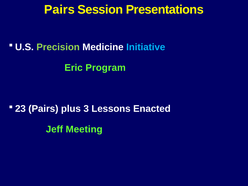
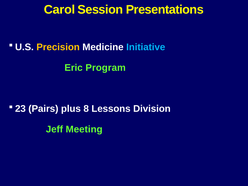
Pairs: Pairs -> Carol (60, 10)
Precision colour: light green -> yellow (58, 47)
3: 3 -> 8 (86, 109)
Enacted: Enacted -> Division (152, 109)
